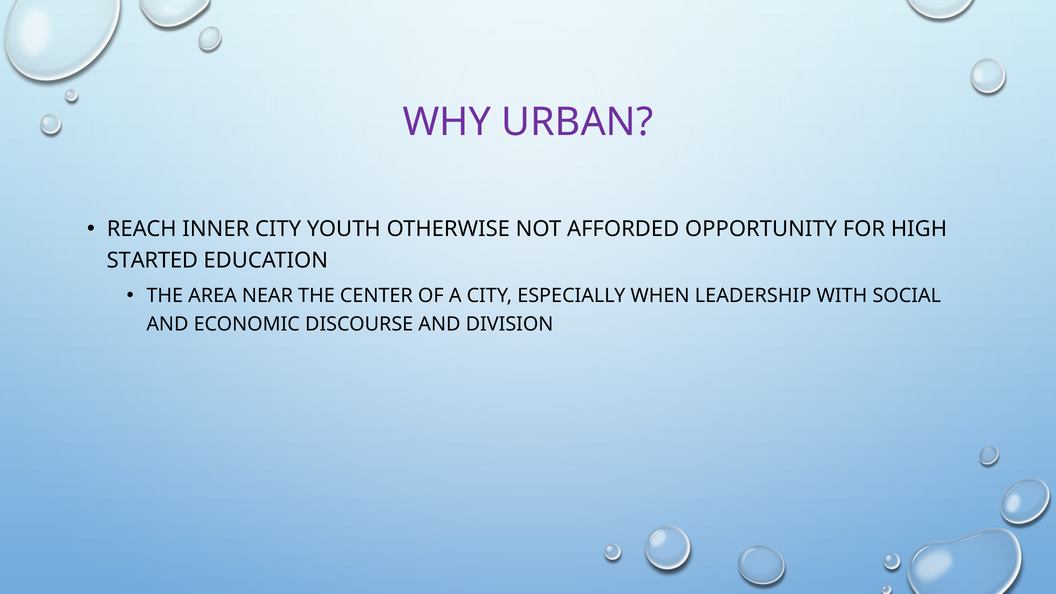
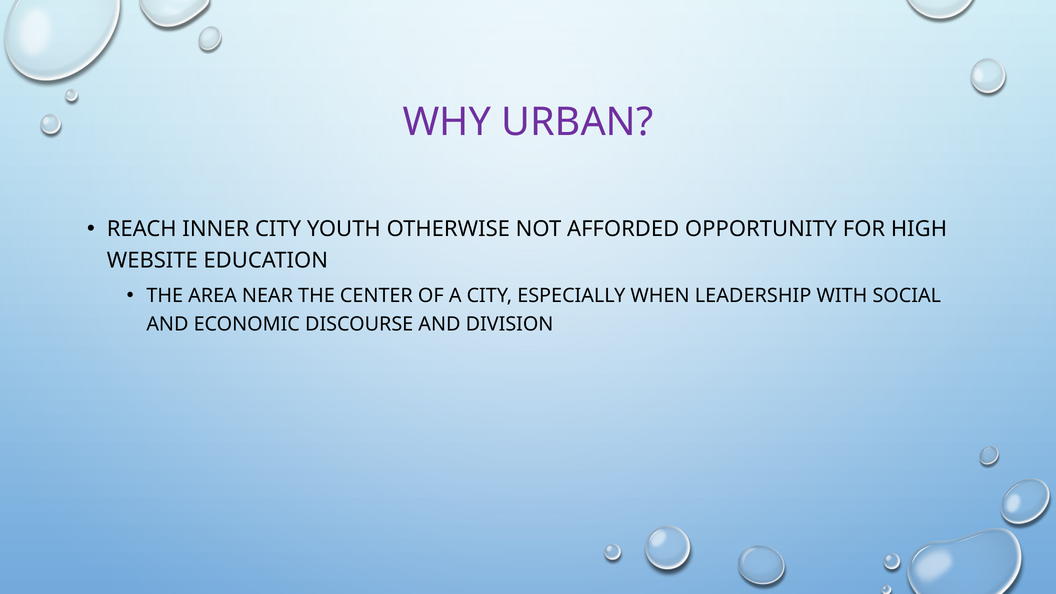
STARTED: STARTED -> WEBSITE (152, 261)
